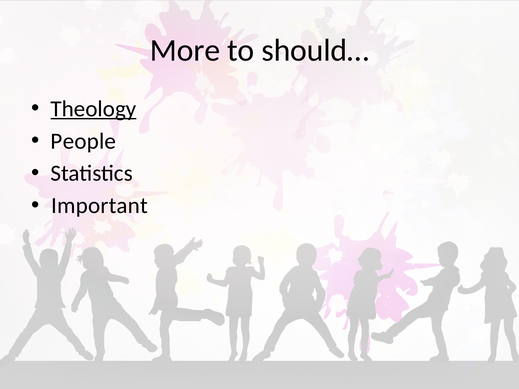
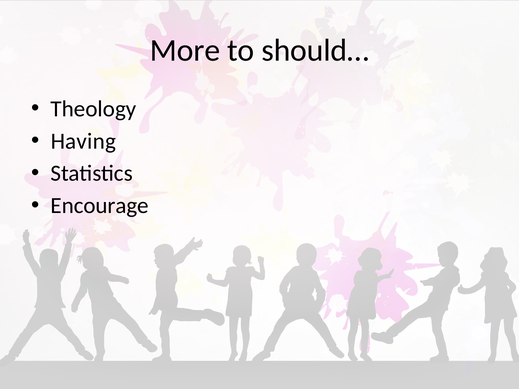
Theology underline: present -> none (93, 109)
People: People -> Having (83, 141)
Important: Important -> Encourage (100, 206)
